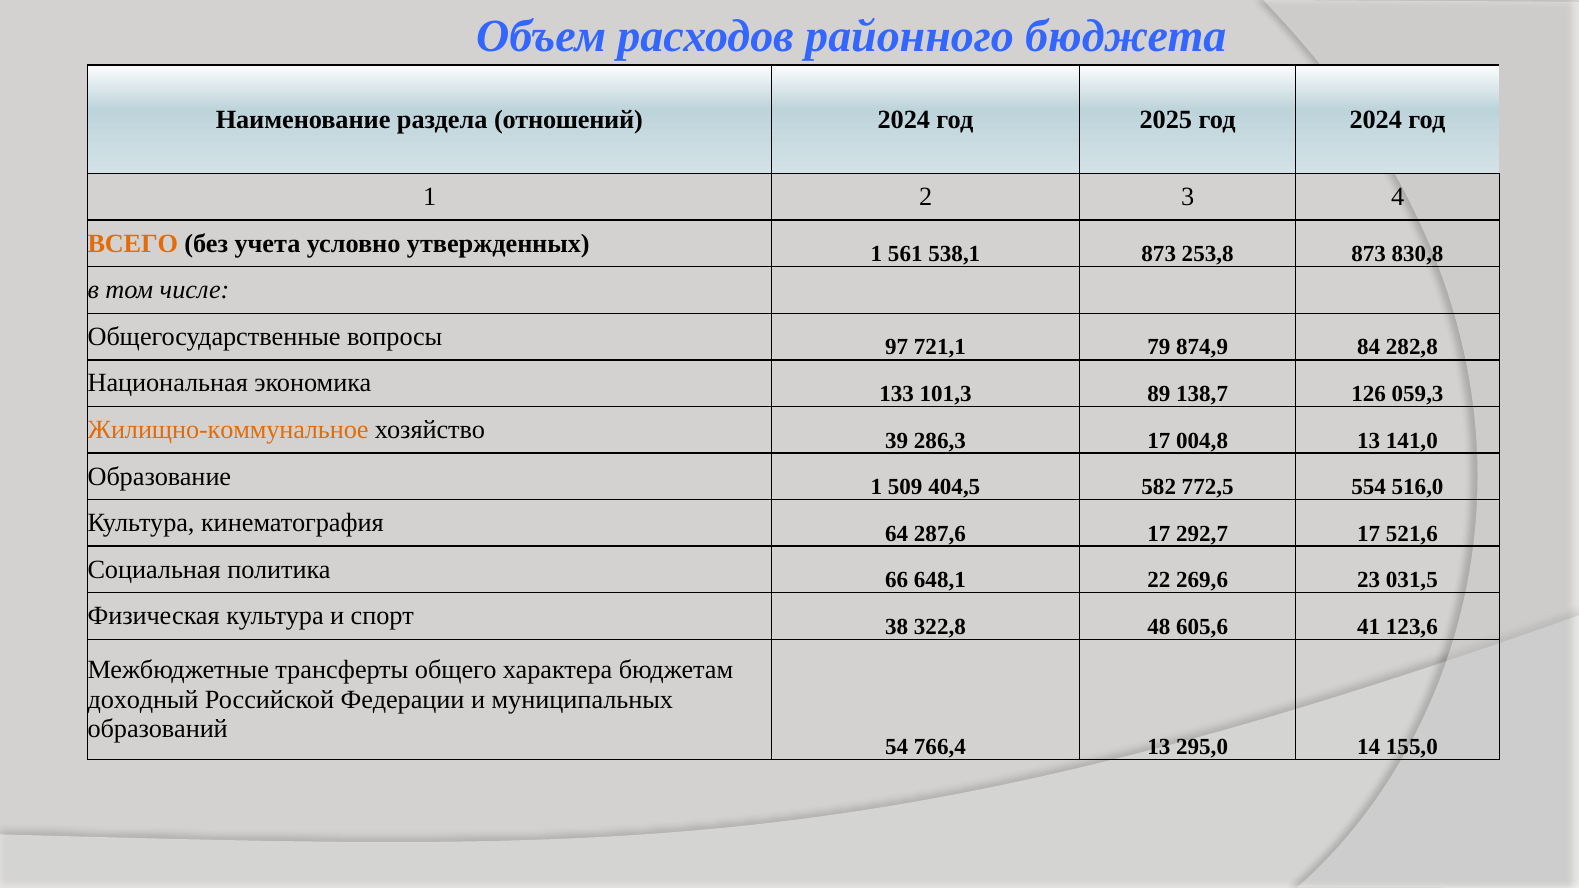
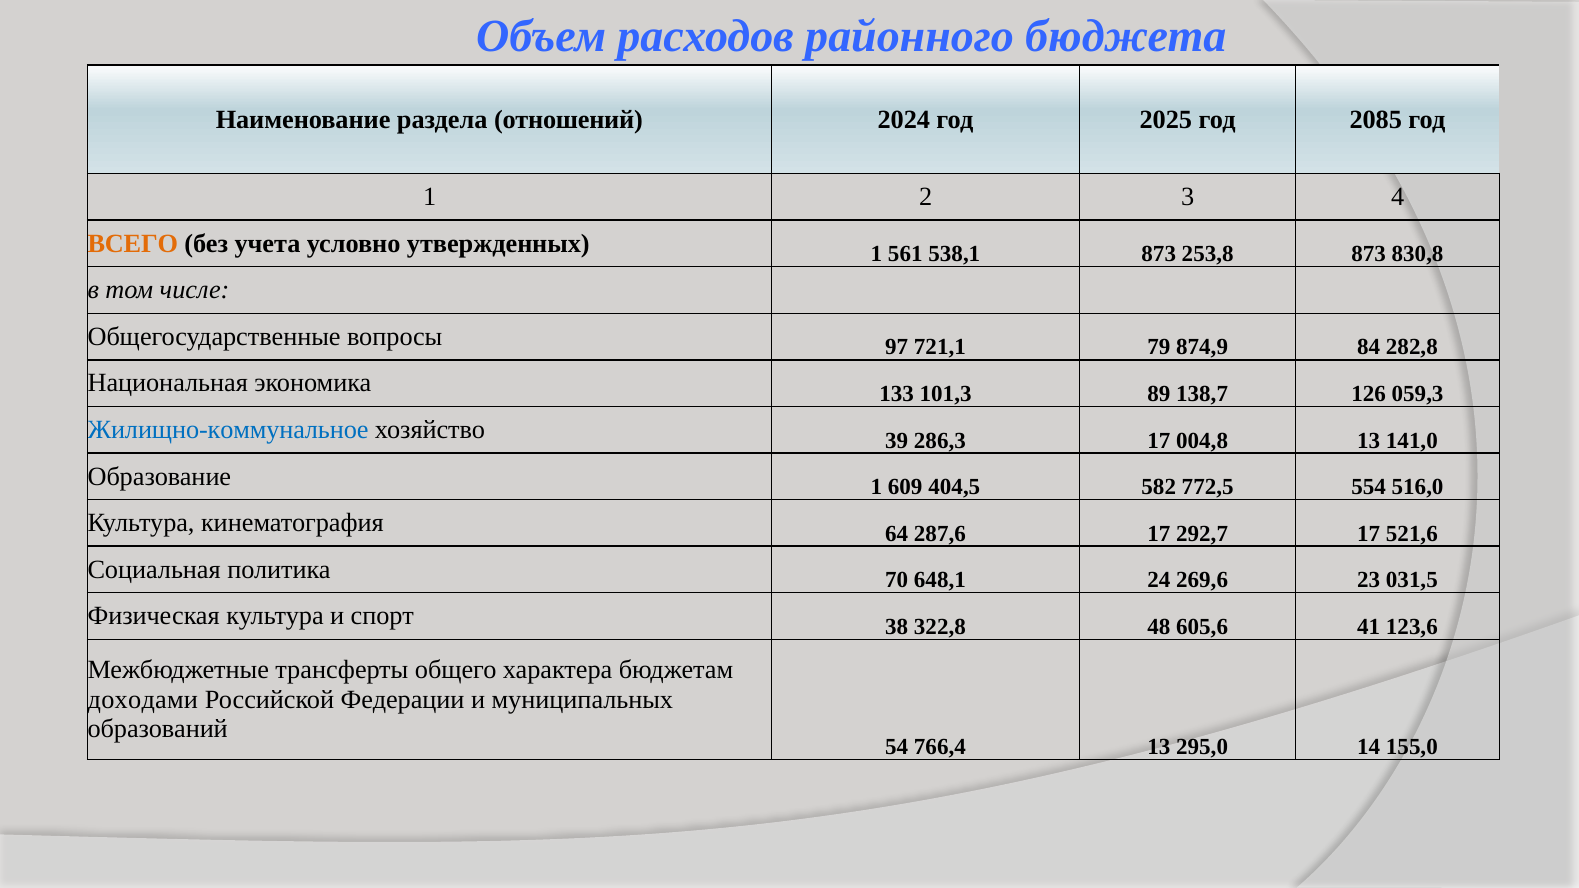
2024: 2024 -> 2085 (1376, 119)
Жилищно-коммунальное colour: orange -> blue (228, 430)
509: 509 -> 609 (905, 487)
66: 66 -> 70 (897, 580)
22: 22 -> 24 (1159, 580)
доходный: доходный -> доходами (143, 700)
